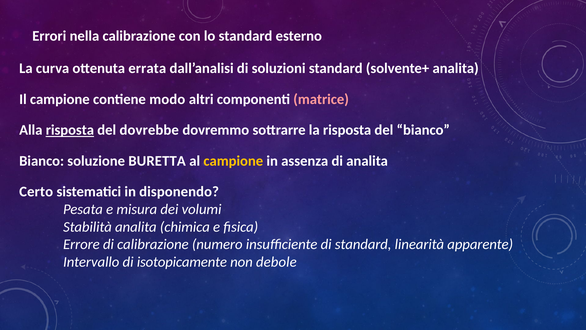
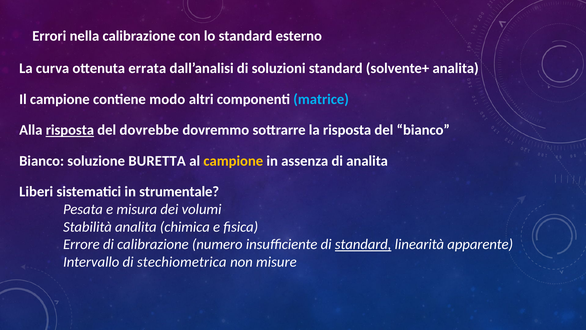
matrice colour: pink -> light blue (321, 99)
Certo: Certo -> Liberi (36, 191)
disponendo: disponendo -> strumentale (179, 191)
standard underline: none -> present (363, 244)
isotopicamente: isotopicamente -> stechiometrica (182, 262)
debole: debole -> misure (276, 262)
